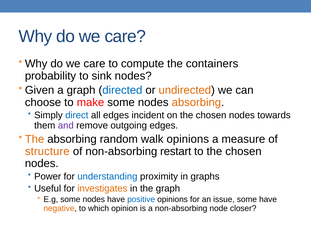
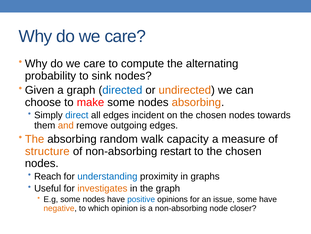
containers: containers -> alternating (212, 64)
and colour: purple -> orange (66, 125)
walk opinions: opinions -> capacity (188, 139)
Power: Power -> Reach (48, 176)
